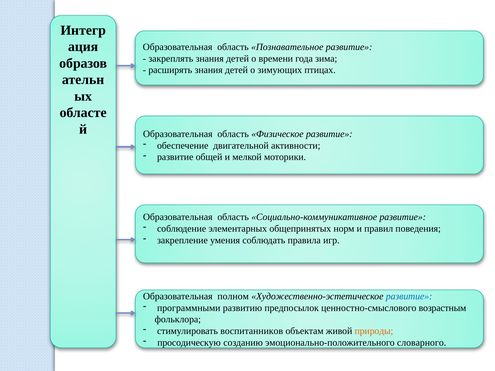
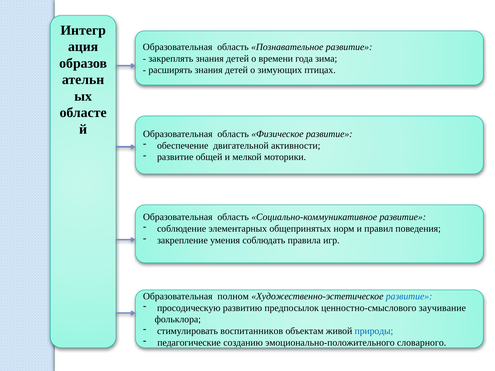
программными: программными -> просодическую (189, 308)
возрастным: возрастным -> заучивание (442, 308)
природы colour: orange -> blue (374, 331)
просодическую: просодическую -> педагогические (189, 343)
